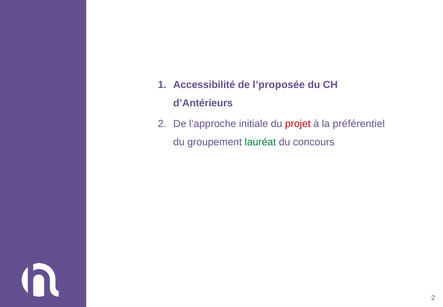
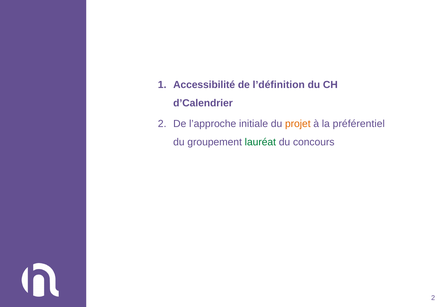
l’proposée: l’proposée -> l’définition (279, 85)
d’Antérieurs: d’Antérieurs -> d’Calendrier (203, 103)
projet colour: red -> orange (298, 124)
